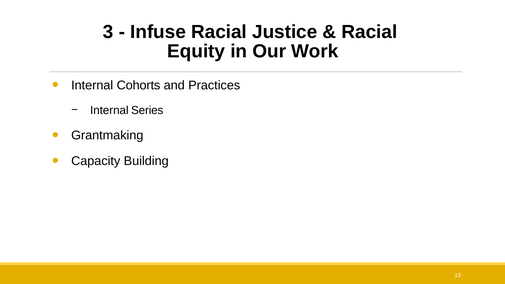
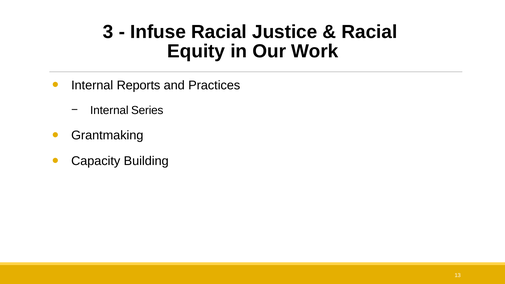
Cohorts: Cohorts -> Reports (139, 85)
